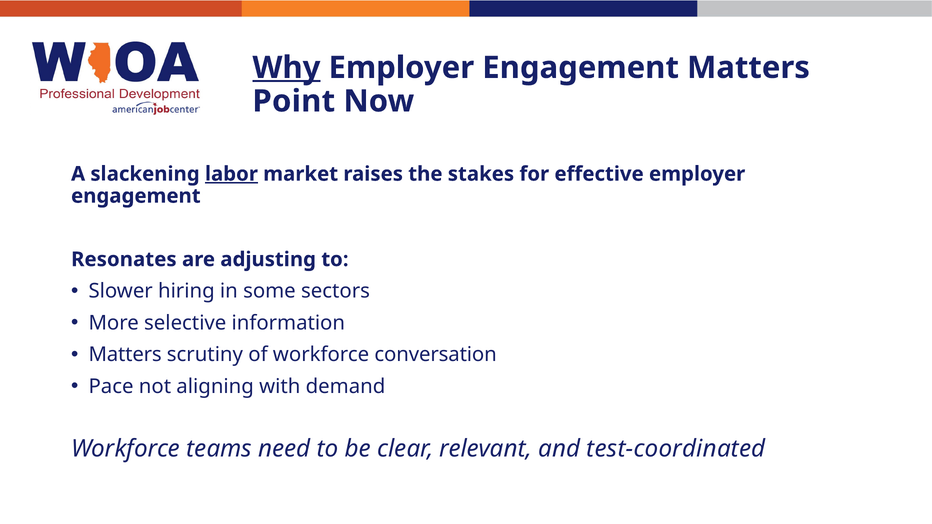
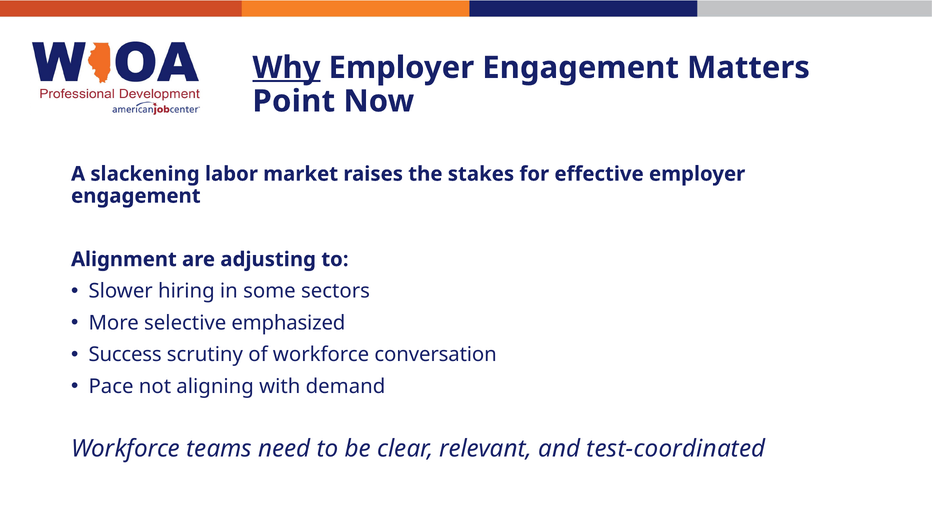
labor underline: present -> none (231, 174)
Resonates: Resonates -> Alignment (124, 260)
information: information -> emphasized (288, 323)
Matters: Matters -> Success (125, 355)
